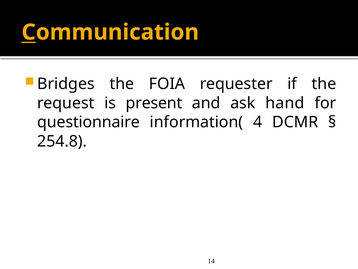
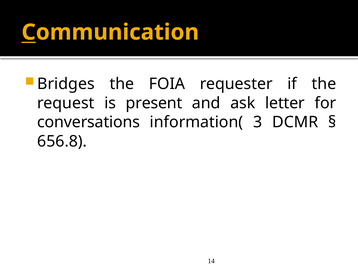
hand: hand -> letter (285, 103)
questionnaire: questionnaire -> conversations (89, 122)
4: 4 -> 3 (258, 122)
254.8: 254.8 -> 656.8 (62, 141)
